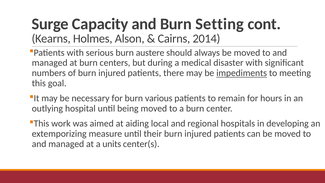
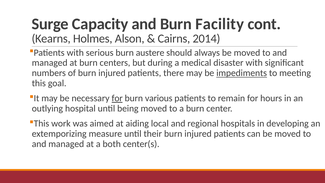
Setting: Setting -> Facility (220, 24)
for underline: none -> present (117, 98)
units: units -> both (112, 144)
